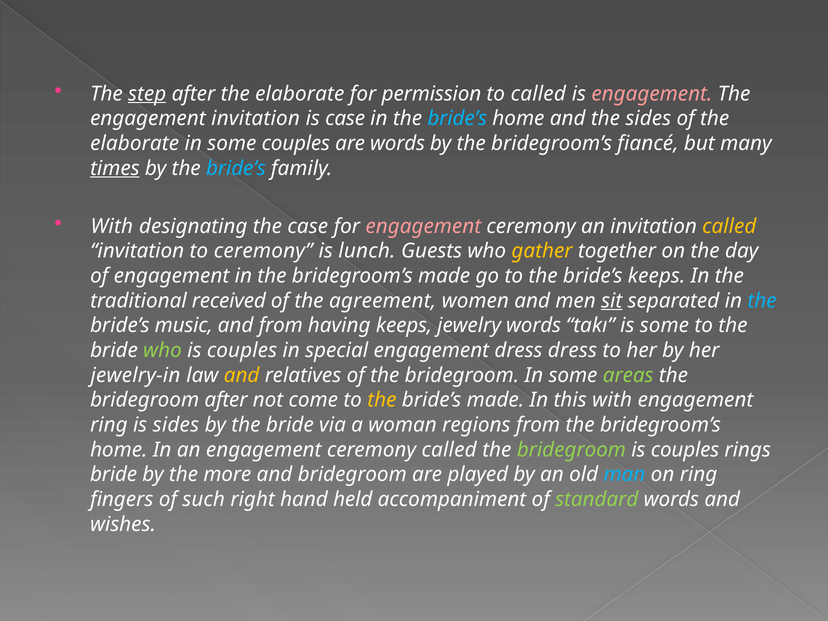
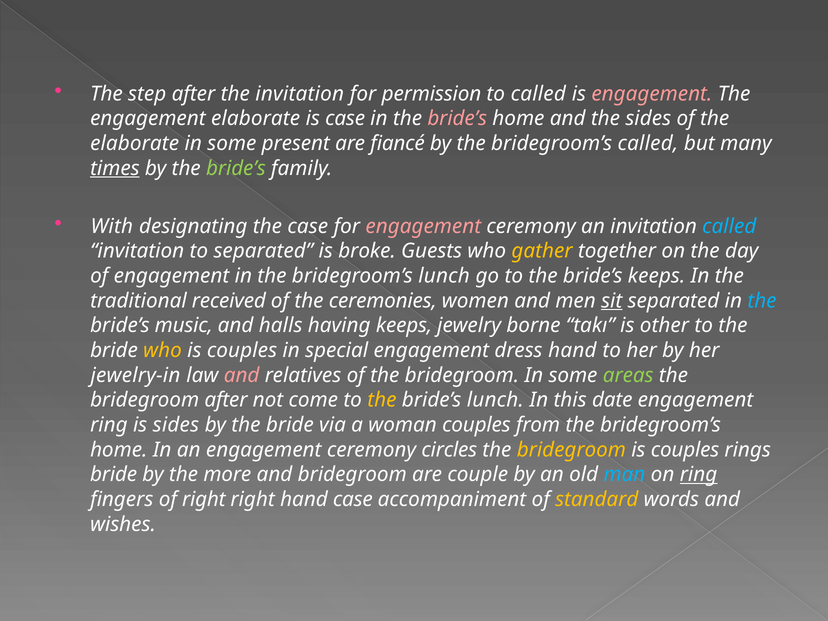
step underline: present -> none (147, 94)
after the elaborate: elaborate -> invitation (300, 94)
engagement invitation: invitation -> elaborate (256, 119)
bride’s colour: light blue -> pink (457, 119)
some couples: couples -> present (296, 143)
are words: words -> fiancé (398, 143)
bridegroom’s fiancé: fiancé -> called (648, 143)
bride’s colour: light blue -> light green (236, 168)
called colour: yellow -> light blue (729, 226)
to ceremony: ceremony -> separated (263, 251)
lunch: lunch -> broke (367, 251)
bridegroom’s made: made -> lunch (444, 276)
agreement: agreement -> ceremonies (383, 301)
and from: from -> halls (281, 326)
jewelry words: words -> borne (533, 326)
is some: some -> other (664, 326)
who colour: light green -> yellow (163, 350)
dress dress: dress -> hand (572, 350)
and colour: yellow -> pink (242, 375)
bride’s made: made -> lunch (495, 400)
this with: with -> date (612, 400)
woman regions: regions -> couples (476, 425)
ceremony called: called -> circles (449, 450)
bridegroom colour: light green -> yellow (571, 450)
played: played -> couple (478, 475)
ring underline: none -> present (699, 475)
of such: such -> right (204, 499)
hand held: held -> case (353, 499)
standard colour: light green -> yellow (597, 499)
